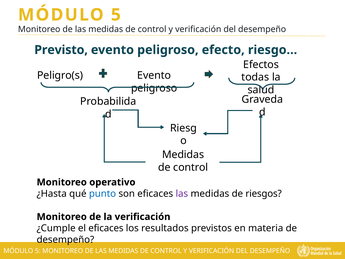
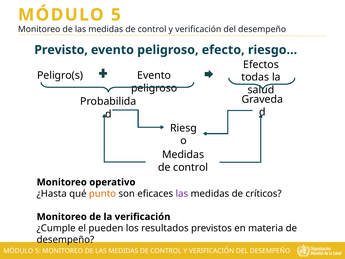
punto colour: blue -> orange (102, 194)
riesgos: riesgos -> críticos (264, 194)
el eficaces: eficaces -> pueden (106, 228)
